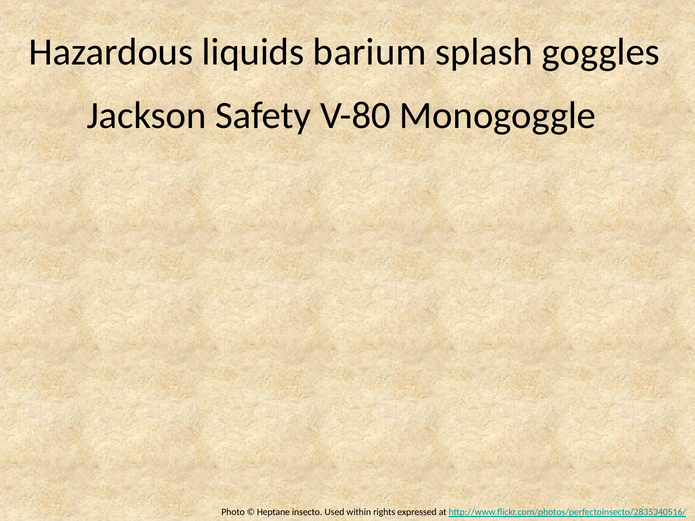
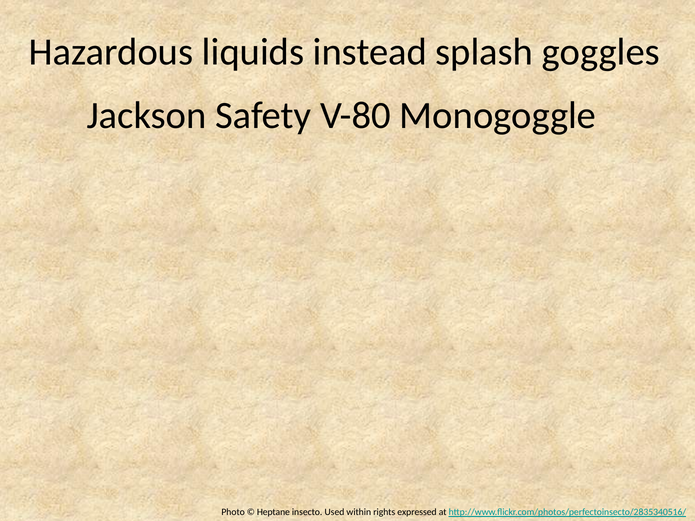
barium: barium -> instead (370, 52)
